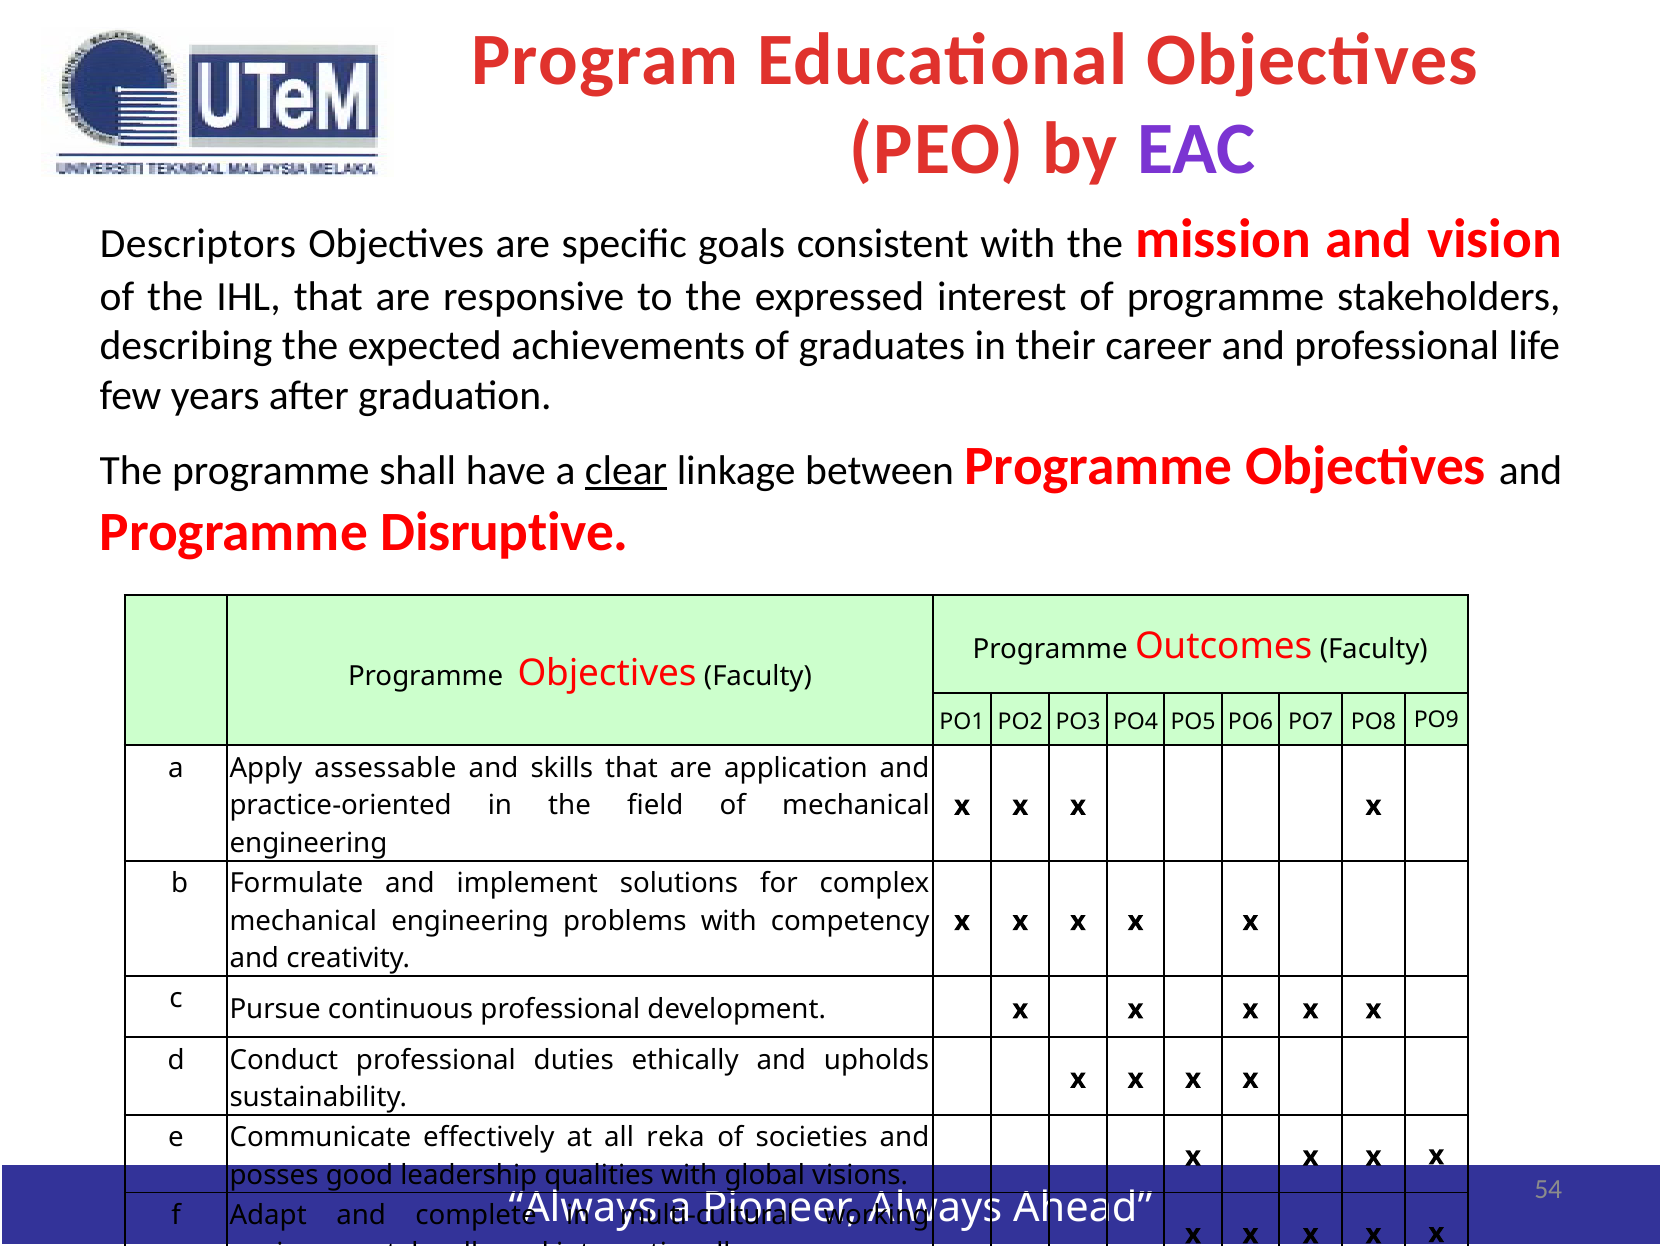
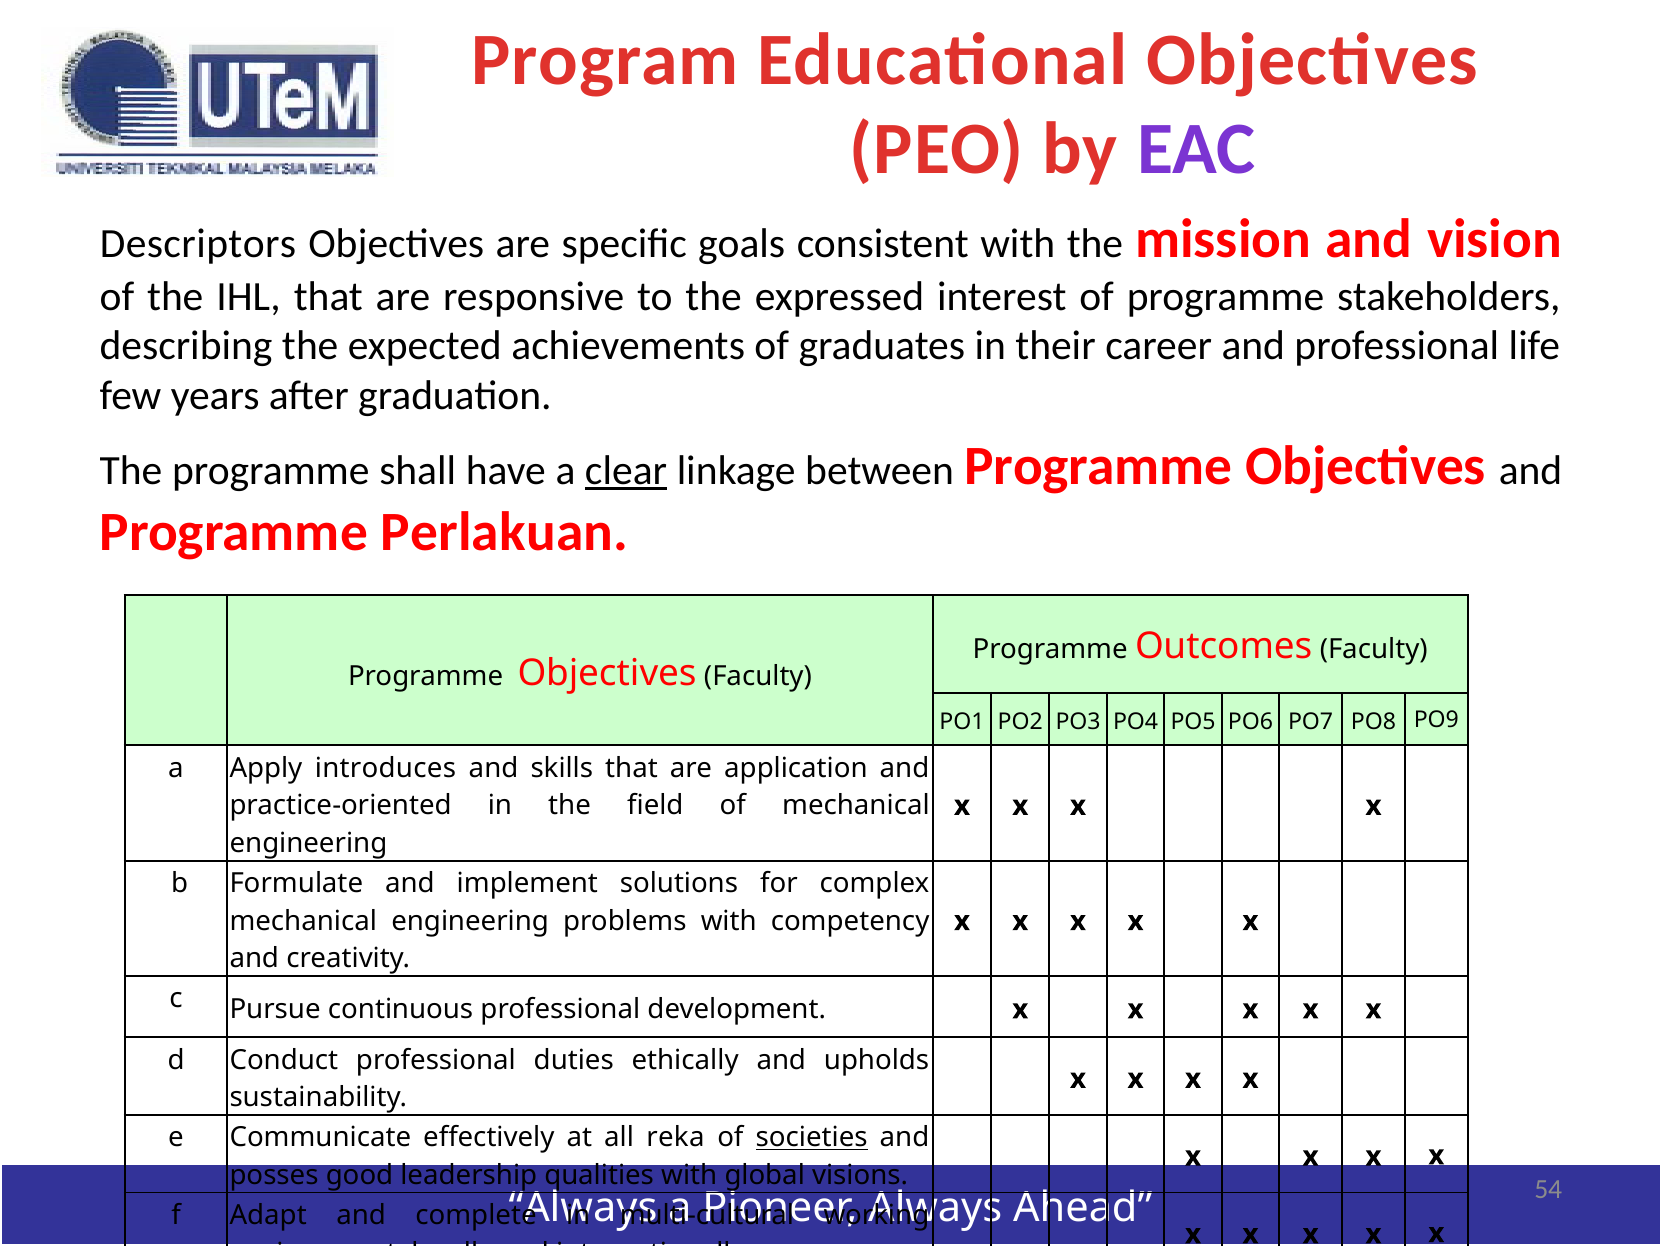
Disruptive: Disruptive -> Perlakuan (504, 533)
assessable: assessable -> introduces (385, 768)
societies underline: none -> present (812, 1138)
